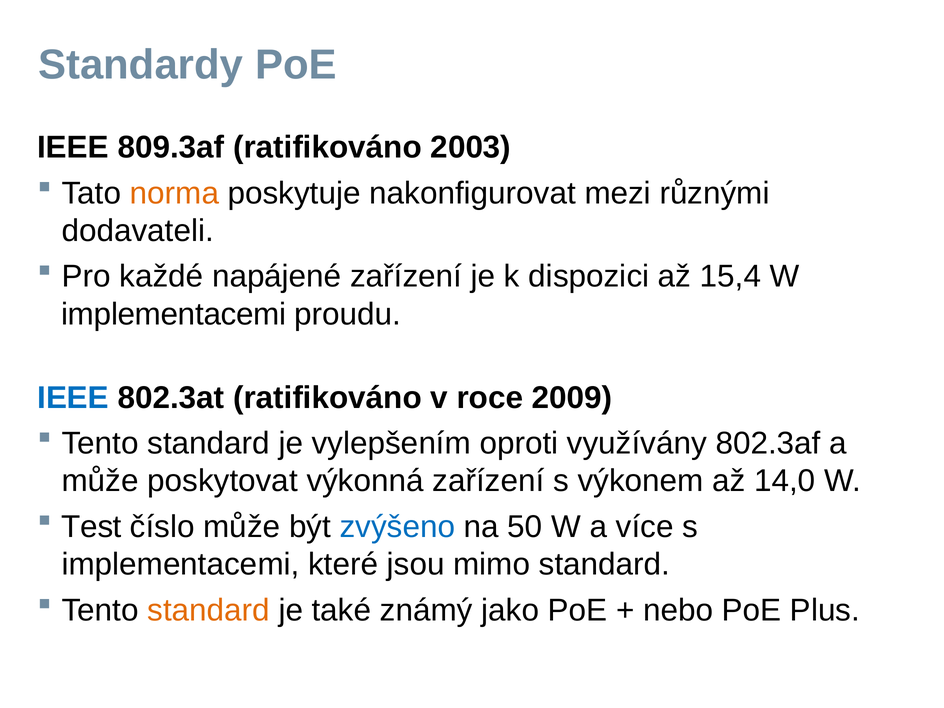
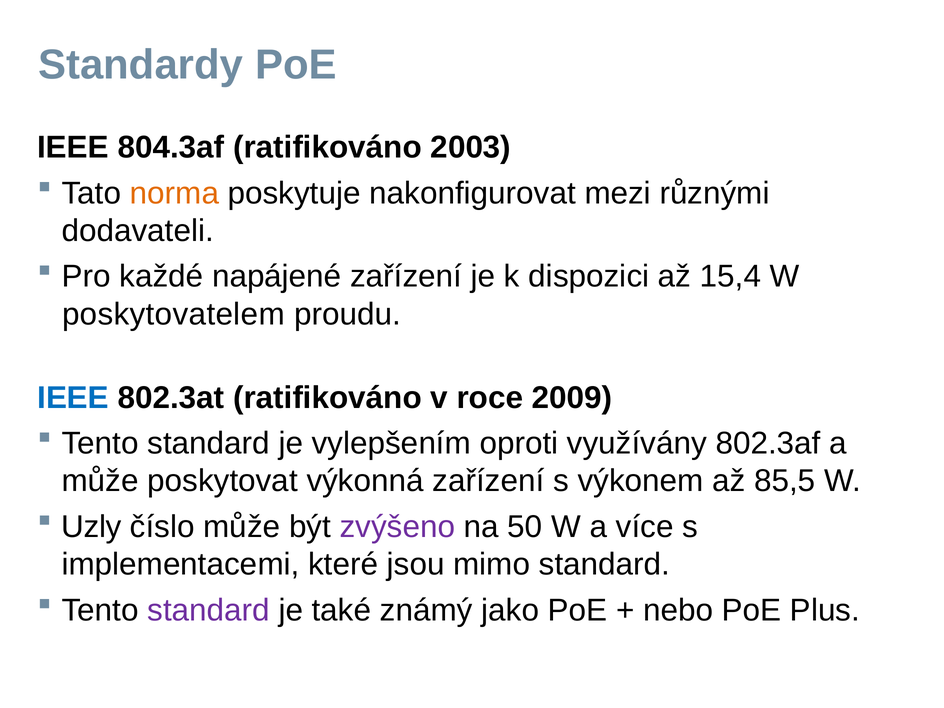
809.3af: 809.3af -> 804.3af (171, 147)
implementacemi: implementacemi -> poskytovatelem (173, 314)
14,0: 14,0 -> 85,5 (785, 481)
Test: Test -> Uzly (92, 527)
zvýšeno colour: blue -> purple (397, 527)
standard colour: orange -> purple (209, 610)
